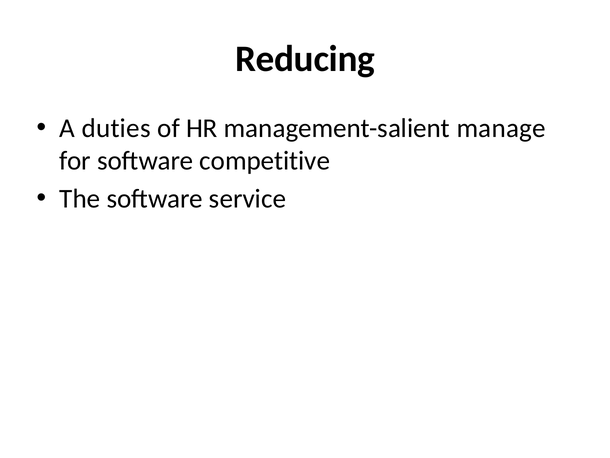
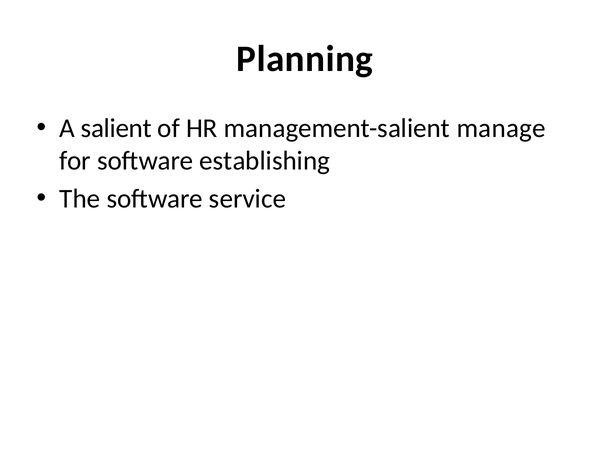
Reducing: Reducing -> Planning (305, 59)
duties: duties -> salient (116, 128)
competitive: competitive -> establishing (265, 161)
